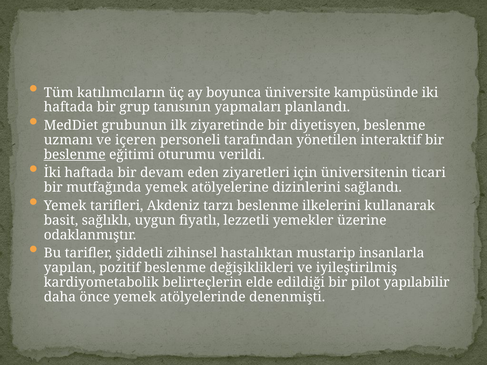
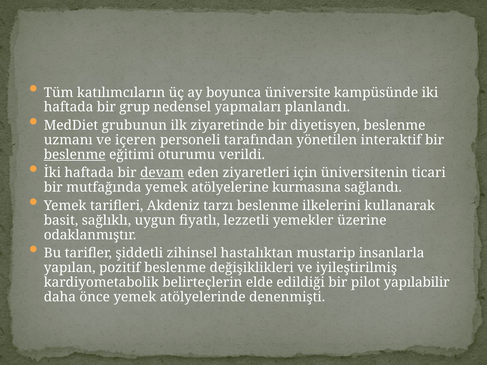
tanısının: tanısının -> nedensel (182, 107)
devam underline: none -> present (162, 173)
dizinlerini: dizinlerini -> kurmasına (307, 188)
